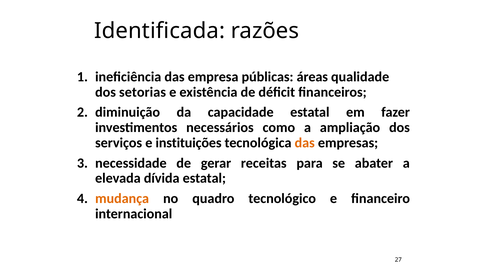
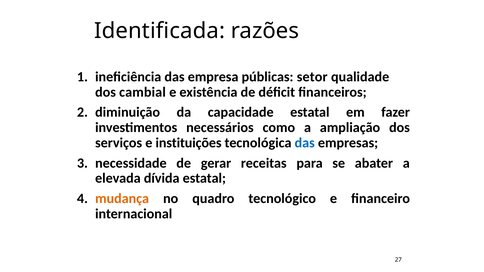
áreas: áreas -> setor (312, 77)
setorias: setorias -> cambial (142, 92)
das colour: orange -> blue (305, 143)
